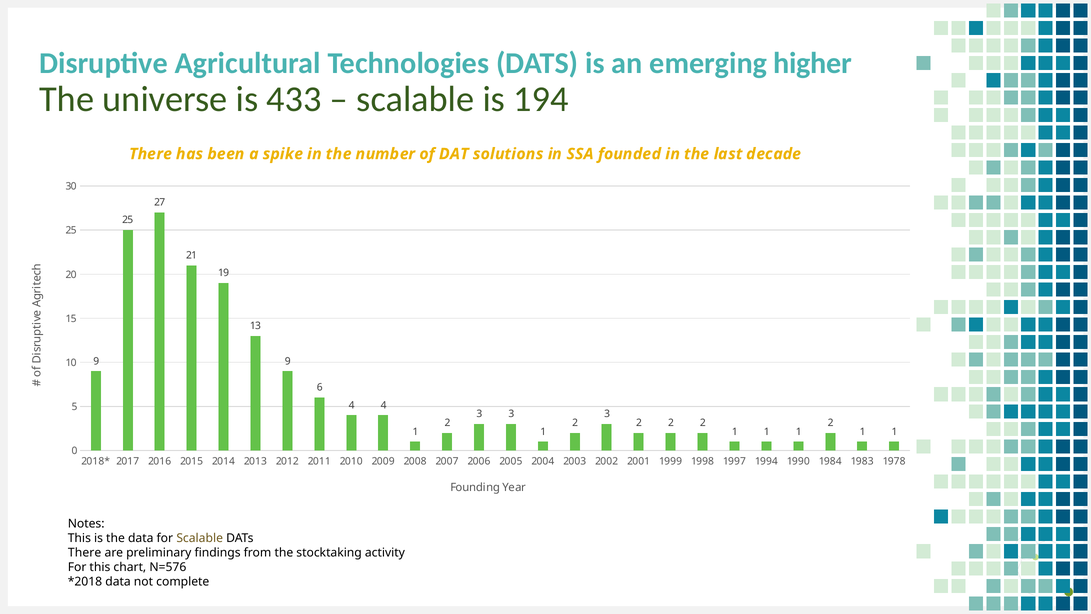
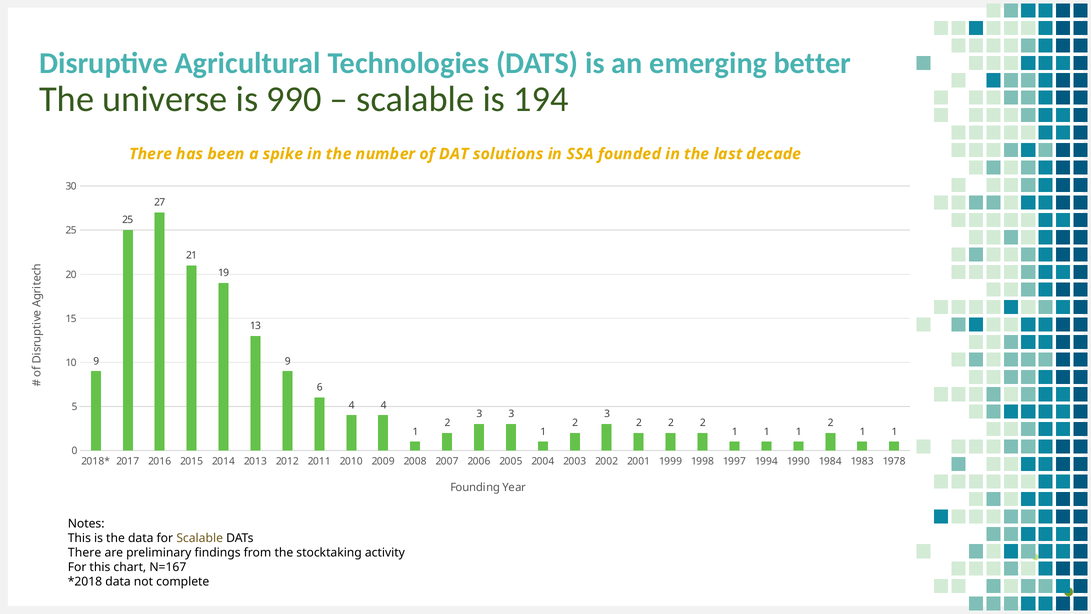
higher: higher -> better (813, 63)
433: 433 -> 990 (294, 99)
N=576: N=576 -> N=167 (168, 567)
